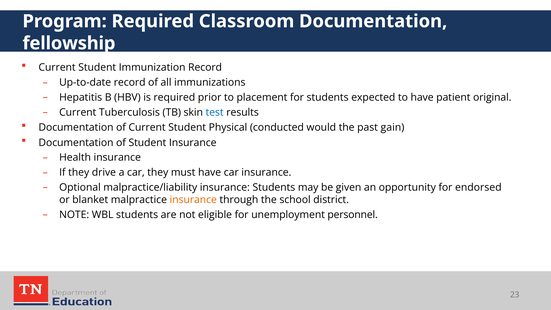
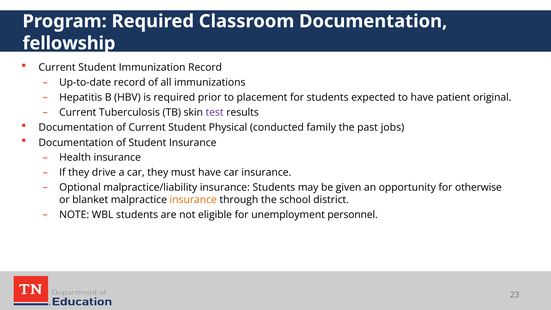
test colour: blue -> purple (215, 112)
would: would -> family (321, 127)
gain: gain -> jobs (392, 127)
endorsed: endorsed -> otherwise (478, 187)
